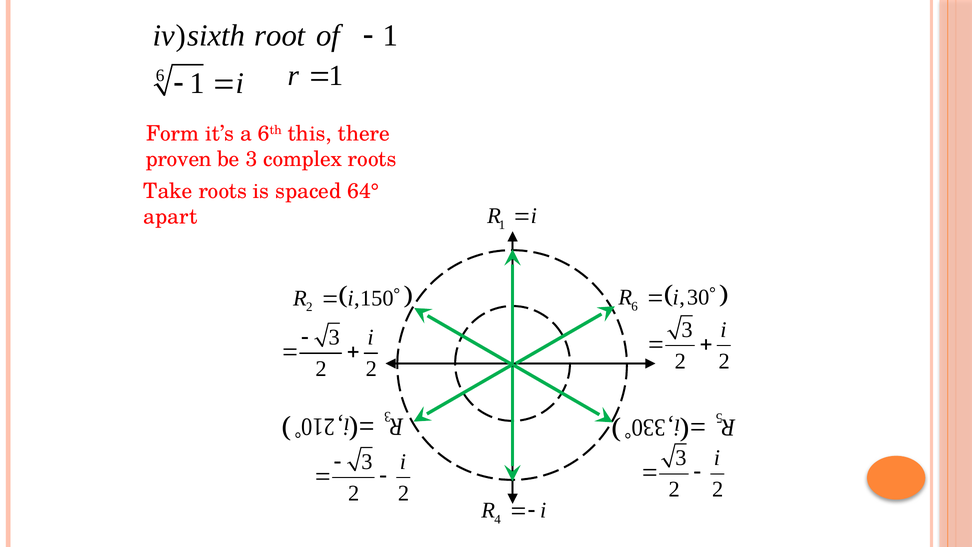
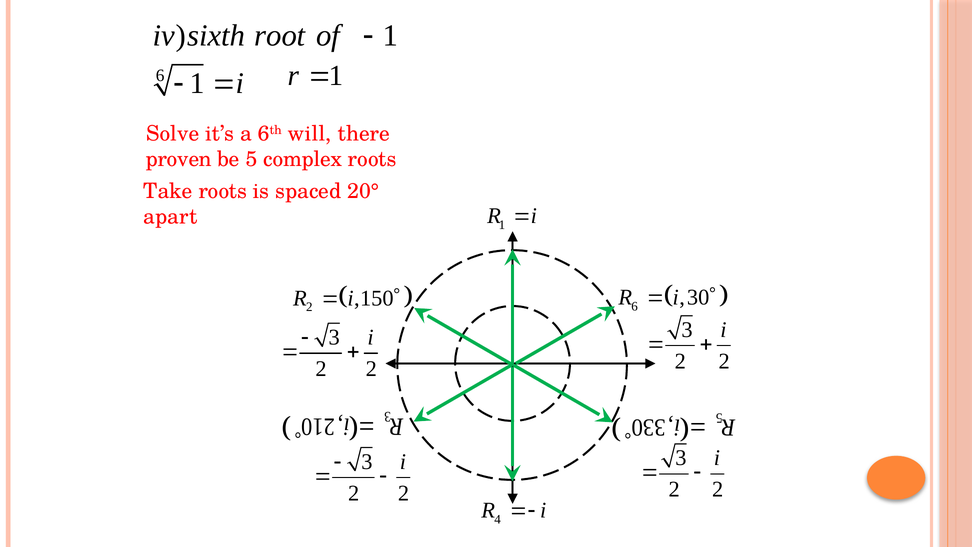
Form: Form -> Solve (173, 134)
this: this -> will (310, 134)
be 3: 3 -> 5 (252, 159)
64°: 64° -> 20° (363, 191)
